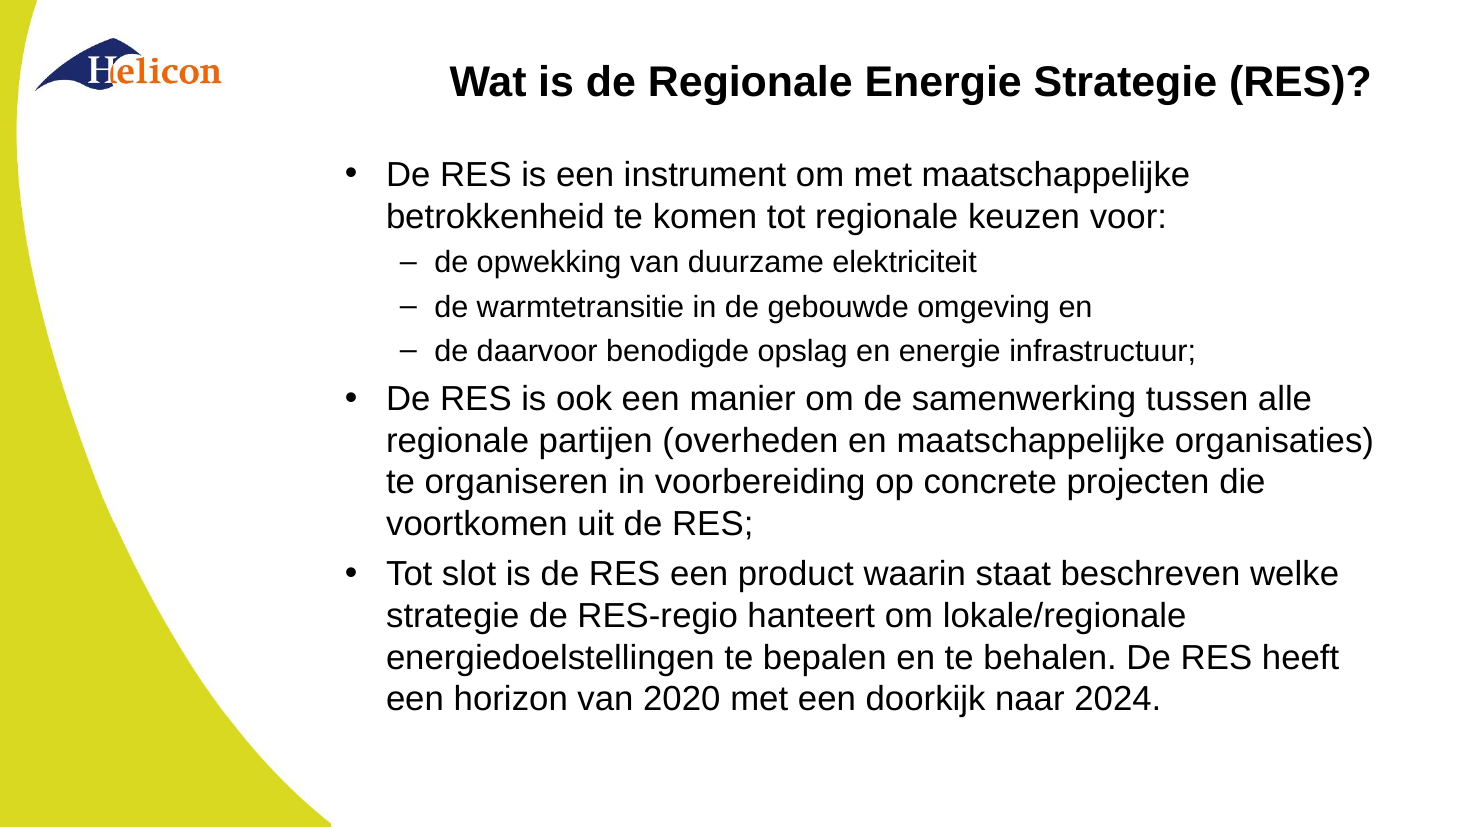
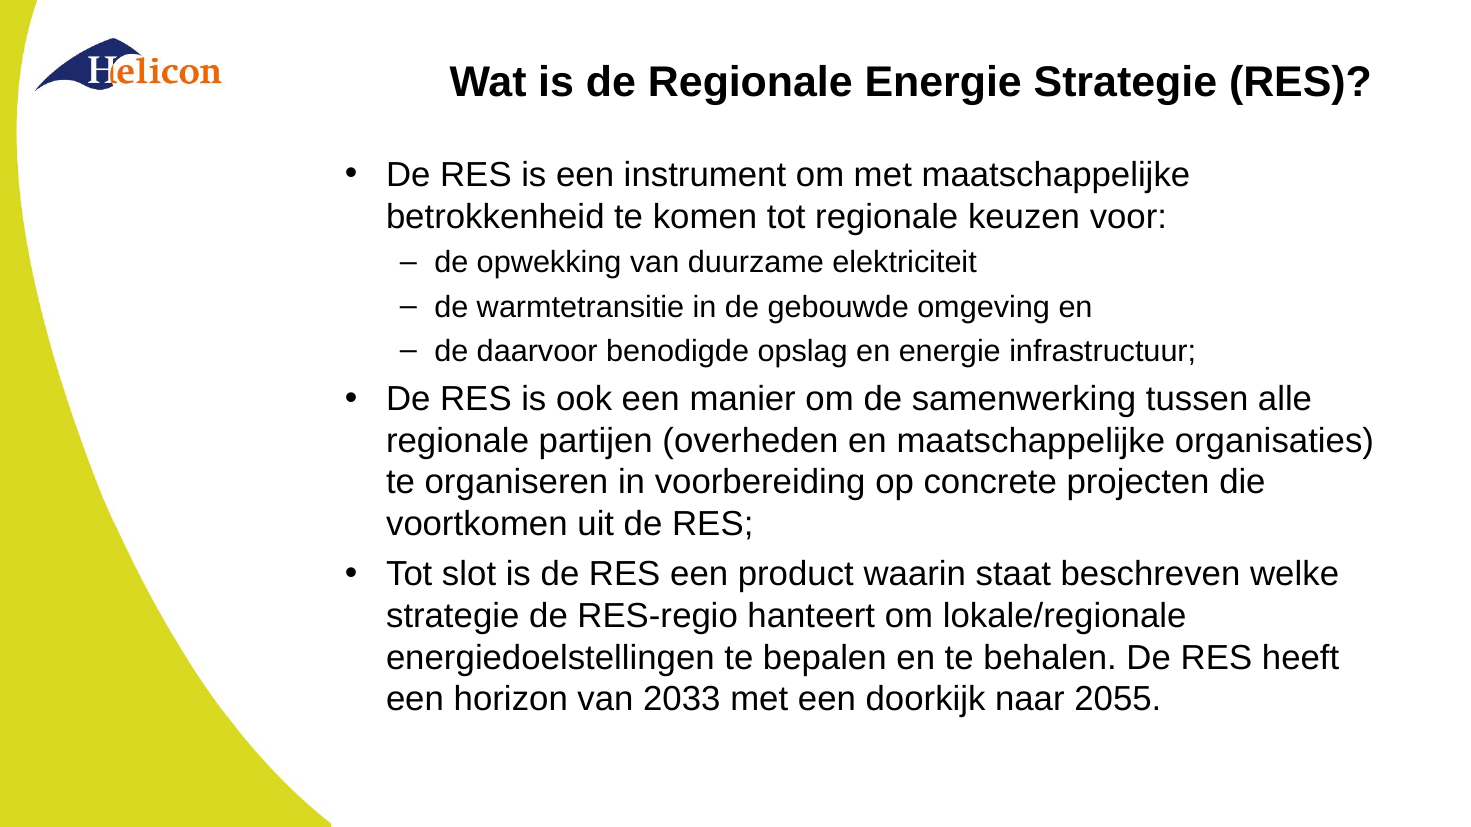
2020: 2020 -> 2033 (682, 700)
2024: 2024 -> 2055 (1118, 700)
